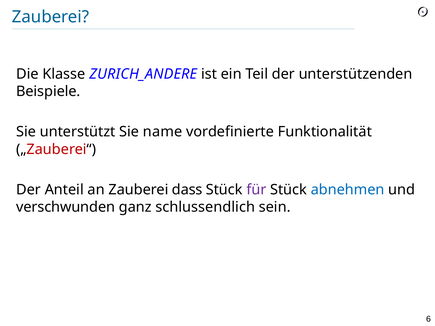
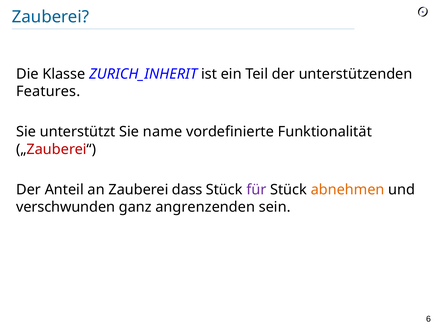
ZURICH_ANDERE: ZURICH_ANDERE -> ZURICH_INHERIT (143, 74)
Beispiele: Beispiele -> Features (48, 91)
abnehmen colour: blue -> orange (348, 190)
schlussendlich: schlussendlich -> angrenzenden (205, 207)
